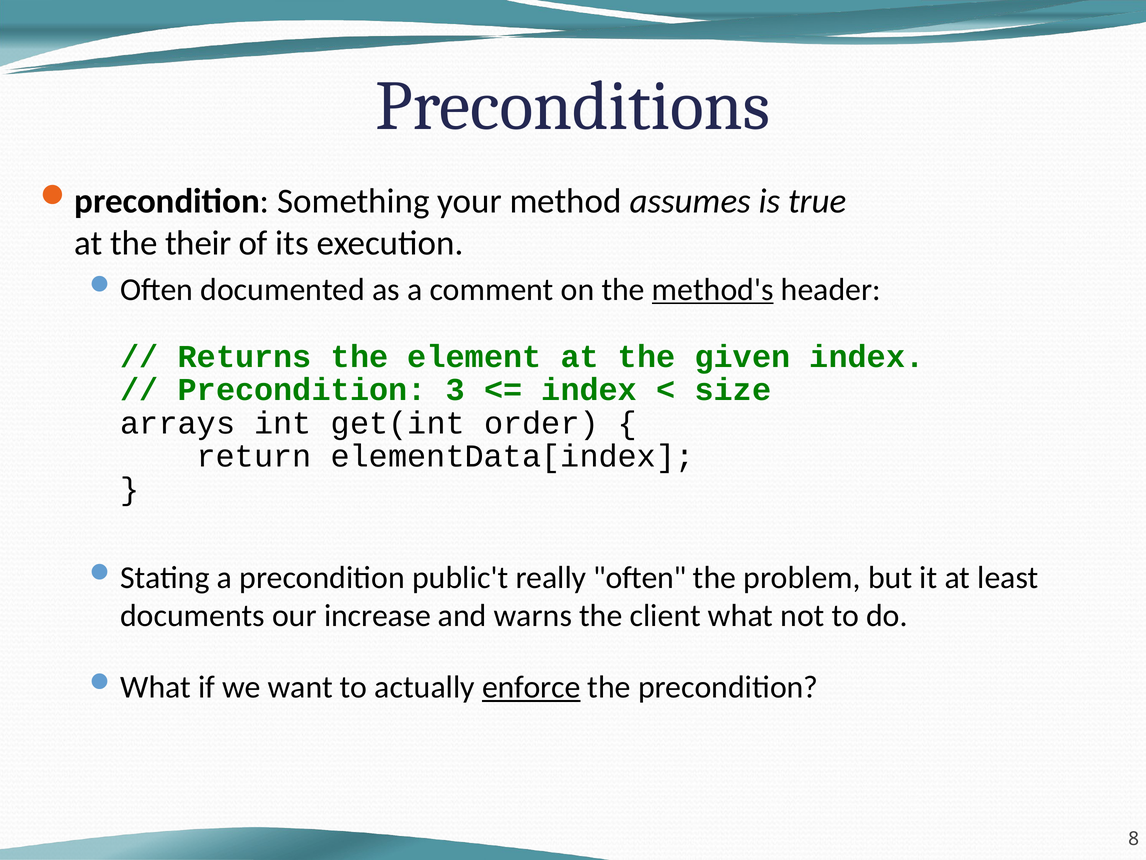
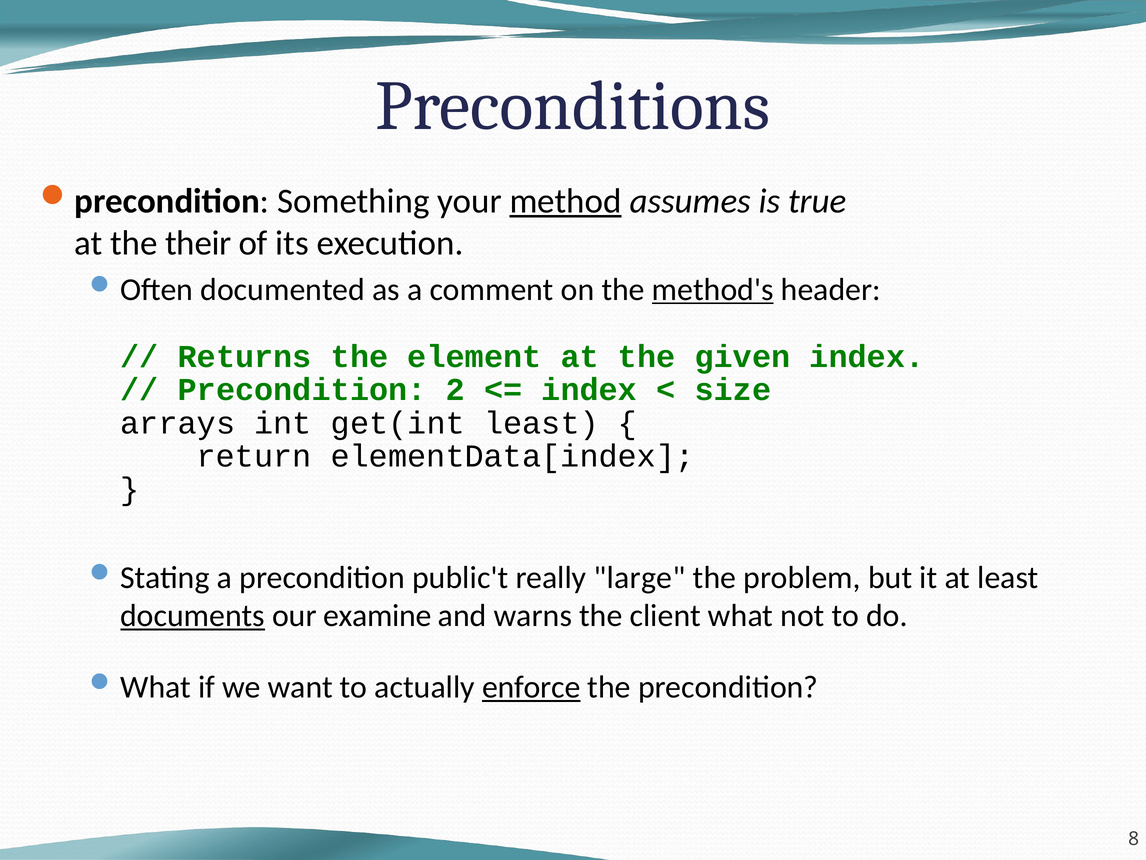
method underline: none -> present (566, 201)
3: 3 -> 2 (455, 390)
get(int order: order -> least (541, 423)
often: often -> large (639, 577)
documents underline: none -> present (193, 615)
increase: increase -> examine (378, 615)
